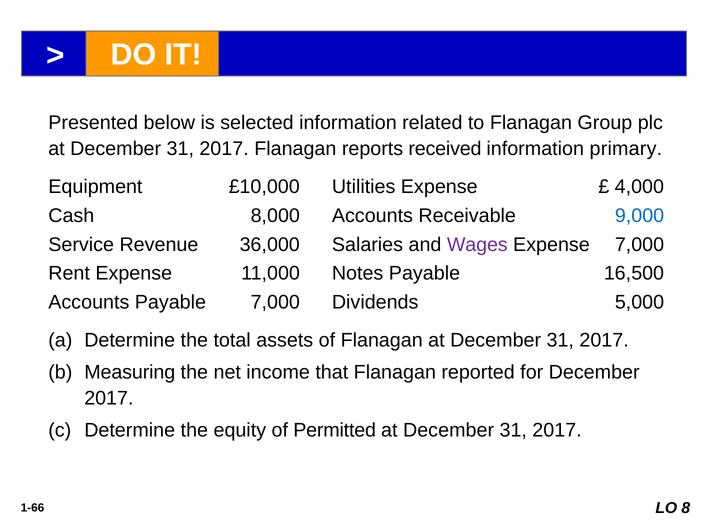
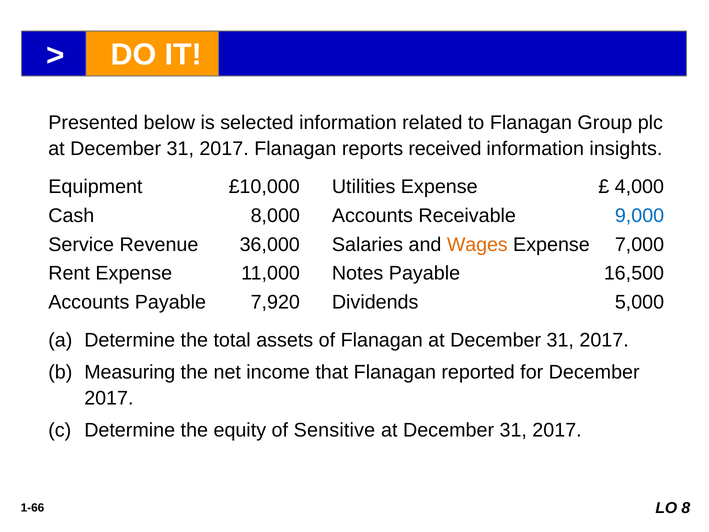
primary: primary -> insights (626, 149)
Wages colour: purple -> orange (477, 244)
Payable 7,000: 7,000 -> 7,920 (275, 302)
Permitted: Permitted -> Sensitive (334, 430)
